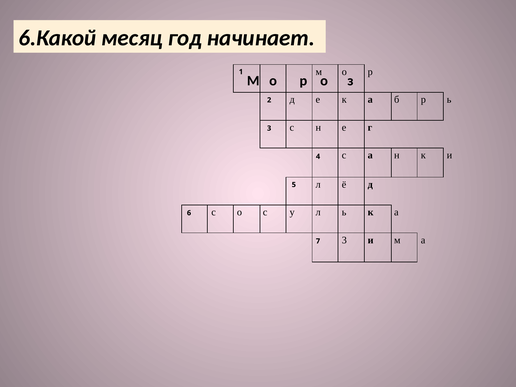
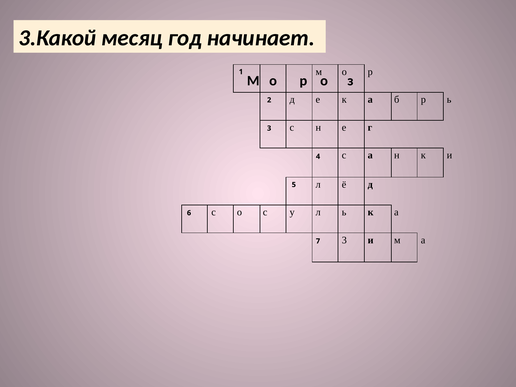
6.Какой: 6.Какой -> 3.Какой (57, 38)
